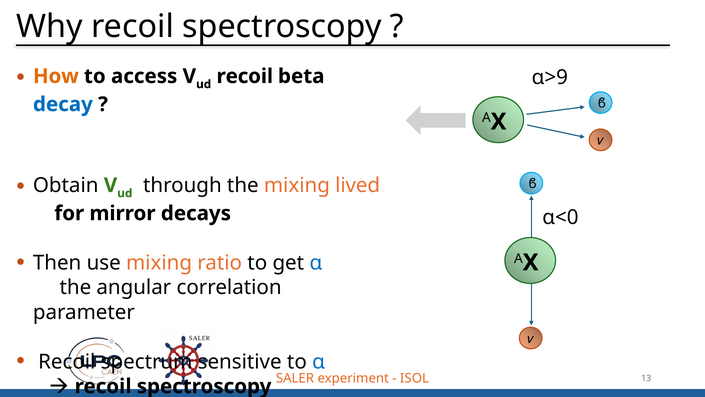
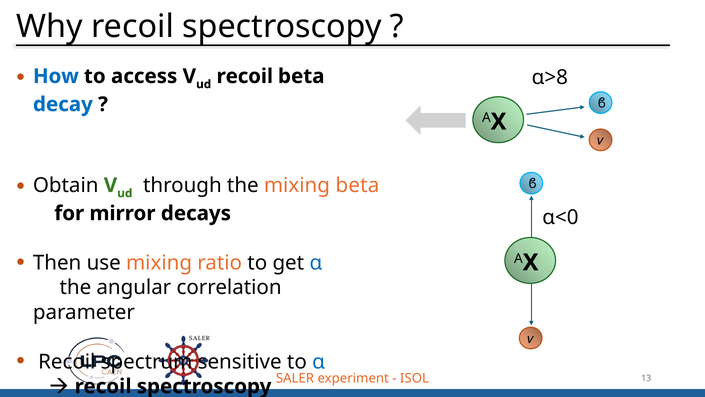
How colour: orange -> blue (56, 76)
α>9: α>9 -> α>8 (550, 78)
mixing lived: lived -> beta (357, 185)
